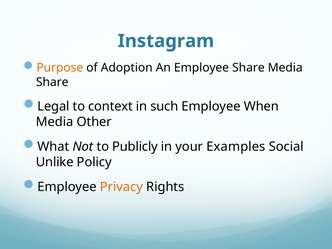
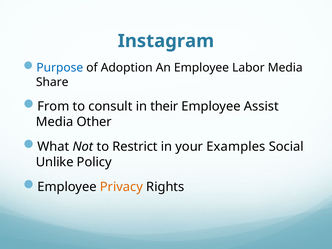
Purpose colour: orange -> blue (60, 68)
Employee Share: Share -> Labor (248, 68)
Legal: Legal -> From (53, 106)
context: context -> consult (110, 106)
such: such -> their (164, 106)
When: When -> Assist (261, 106)
Publicly: Publicly -> Restrict (135, 147)
